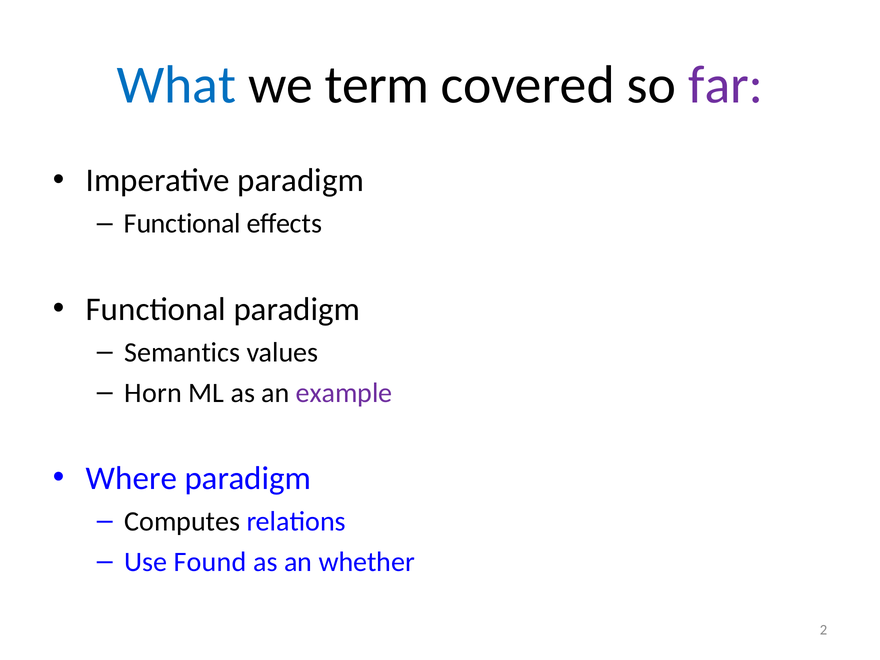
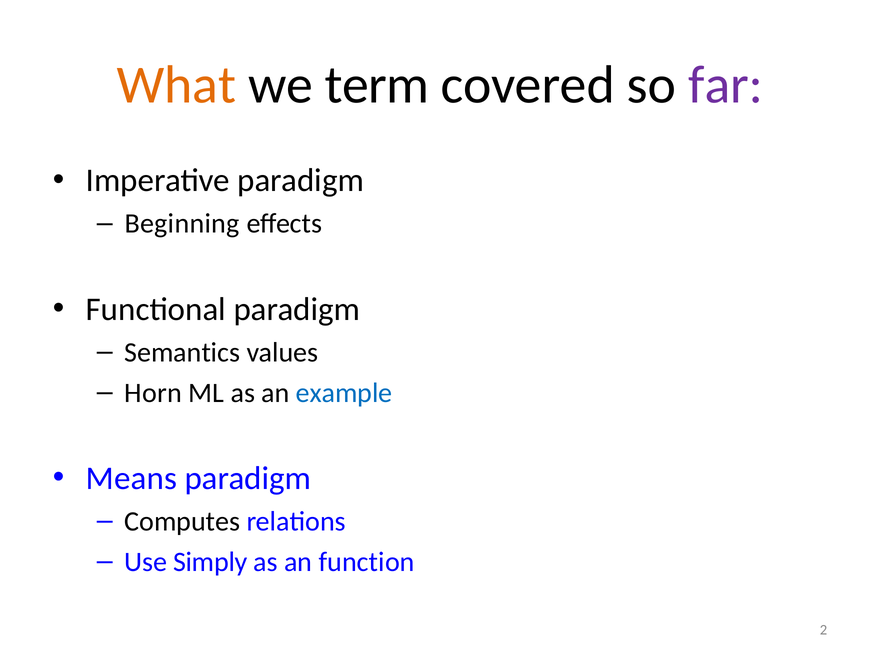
What colour: blue -> orange (176, 85)
Functional: Functional -> Beginning (182, 224)
example colour: purple -> blue (344, 393)
Where: Where -> Means (131, 478)
Found: Found -> Simply (210, 562)
whether: whether -> function (367, 562)
